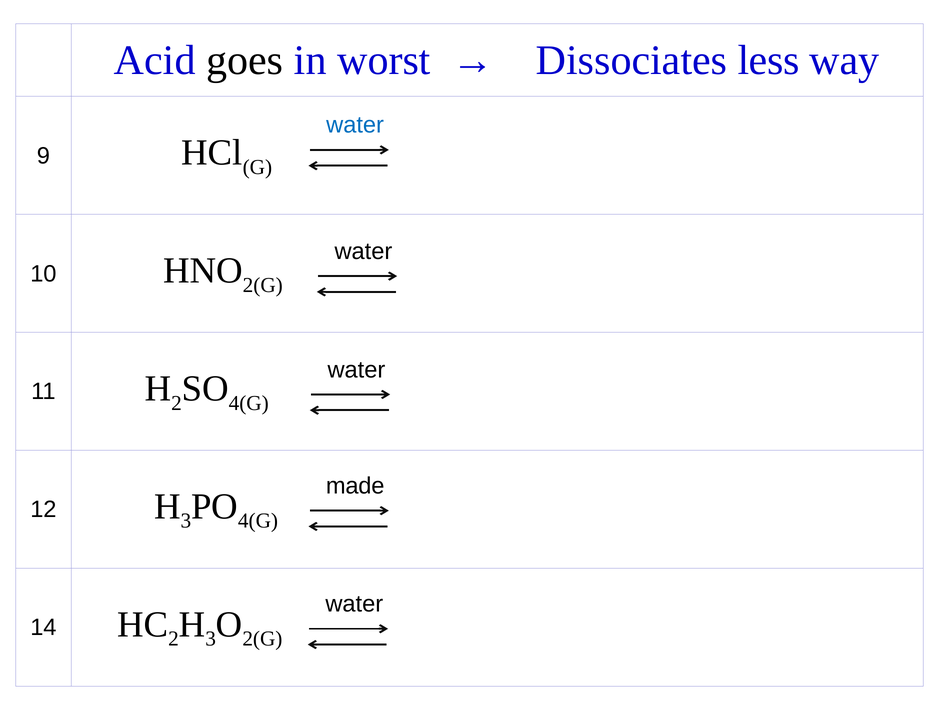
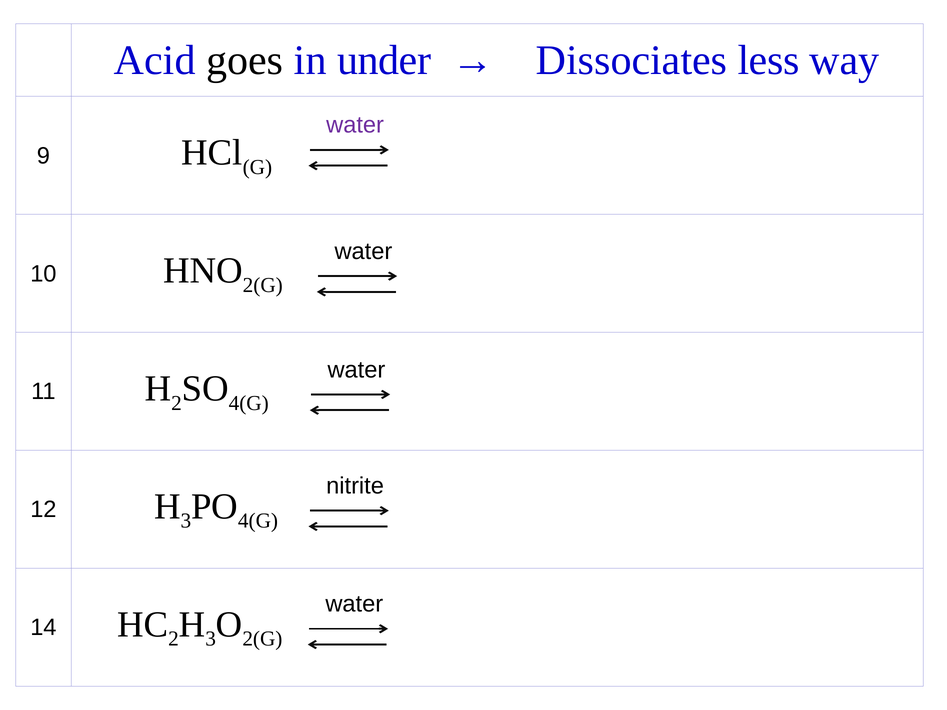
worst: worst -> under (384, 60)
water colour: blue -> purple (355, 125)
made: made -> nitrite (355, 486)
